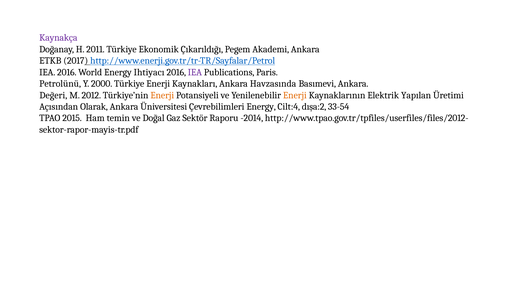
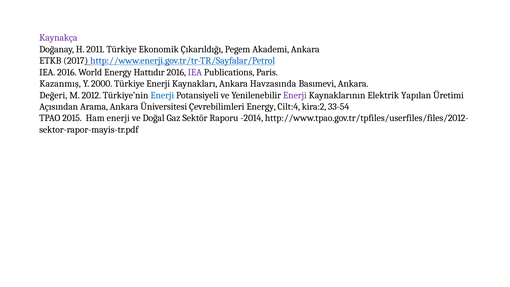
Ihtiyacı: Ihtiyacı -> Hattıdır (149, 72)
Petrolünü: Petrolünü -> Kazanmış (60, 84)
Enerji colour: orange -> blue (162, 95)
Enerji colour: orange -> purple (295, 95)
Olarak: Olarak -> Arama (94, 107)
dışa:2: dışa:2 -> kira:2 (314, 107)
Ham temin: temin -> enerji (118, 118)
